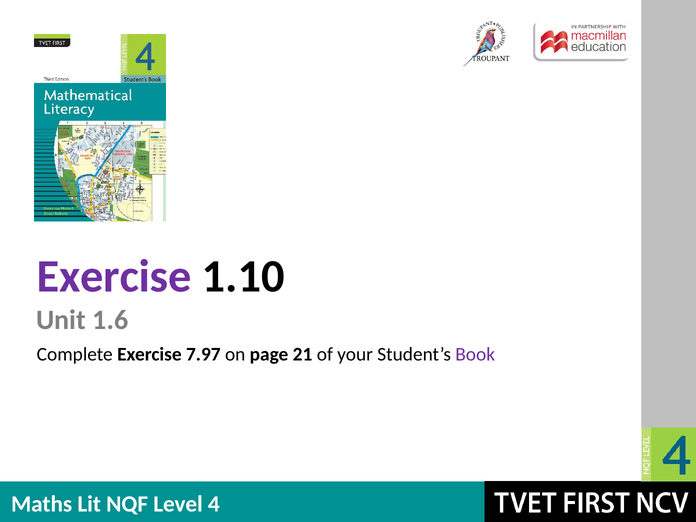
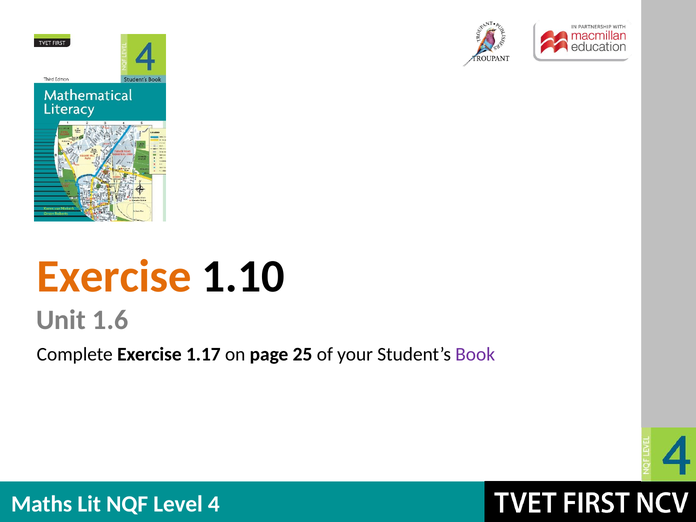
Exercise colour: purple -> orange (114, 277)
7.97: 7.97 -> 1.17 (203, 354)
21: 21 -> 25 (303, 354)
